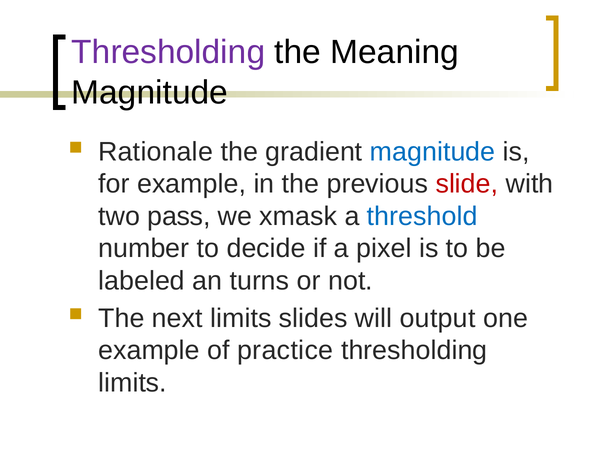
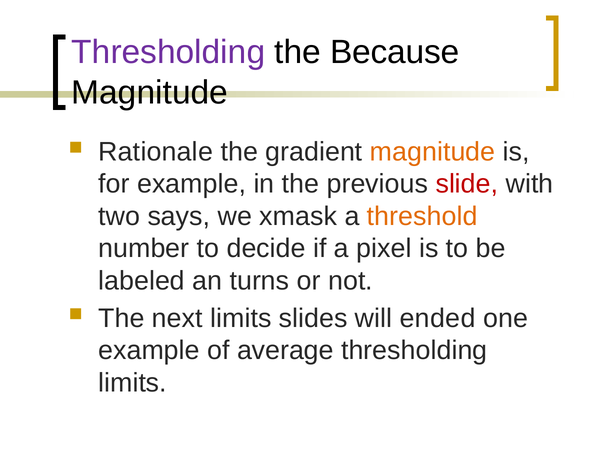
Meaning: Meaning -> Because (395, 52)
magnitude colour: blue -> orange (433, 152)
pass: pass -> says (179, 216)
threshold colour: blue -> orange (422, 216)
output: output -> ended (438, 318)
practice: practice -> average (285, 351)
